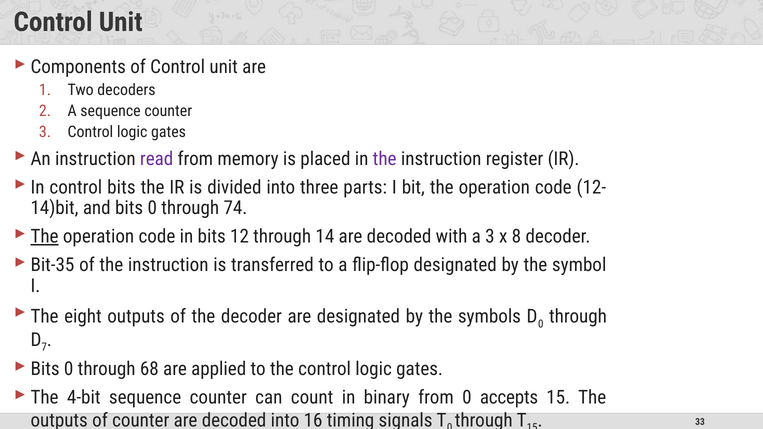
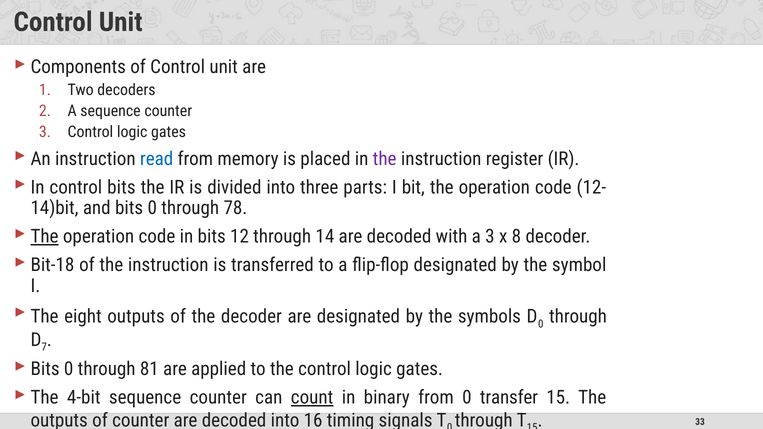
read colour: purple -> blue (157, 159)
74: 74 -> 78 (235, 208)
Bit-35: Bit-35 -> Bit-18 (52, 265)
68: 68 -> 81 (149, 369)
count underline: none -> present (312, 398)
accepts: accepts -> transfer (509, 398)
